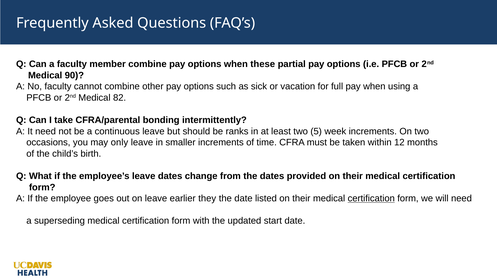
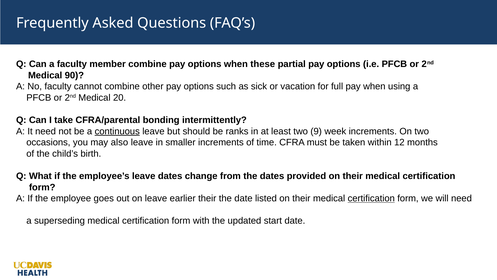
82: 82 -> 20 (120, 98)
continuous underline: none -> present (117, 131)
5: 5 -> 9 (316, 131)
only: only -> also (119, 142)
earlier they: they -> their (207, 198)
